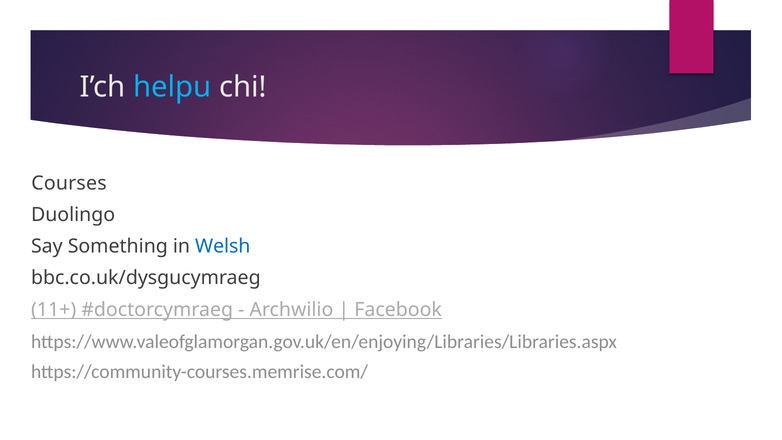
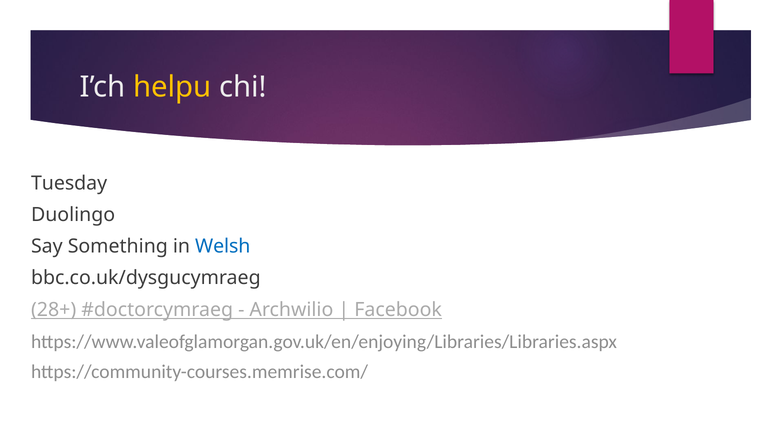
helpu colour: light blue -> yellow (172, 87)
Courses: Courses -> Tuesday (69, 183)
11+: 11+ -> 28+ (54, 309)
